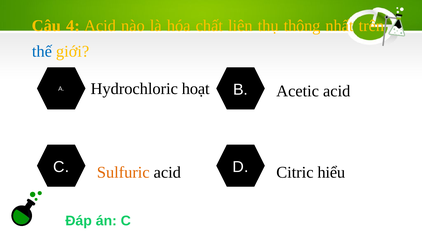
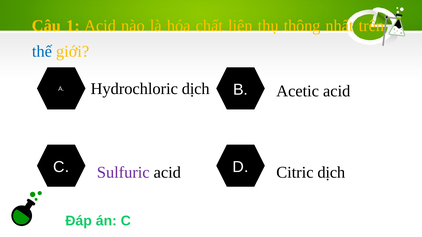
4: 4 -> 1 (73, 26)
Hydrochloric hoạt: hoạt -> dịch (196, 89)
Sulfuric colour: orange -> purple (123, 173)
Citric hiểu: hiểu -> dịch (331, 173)
